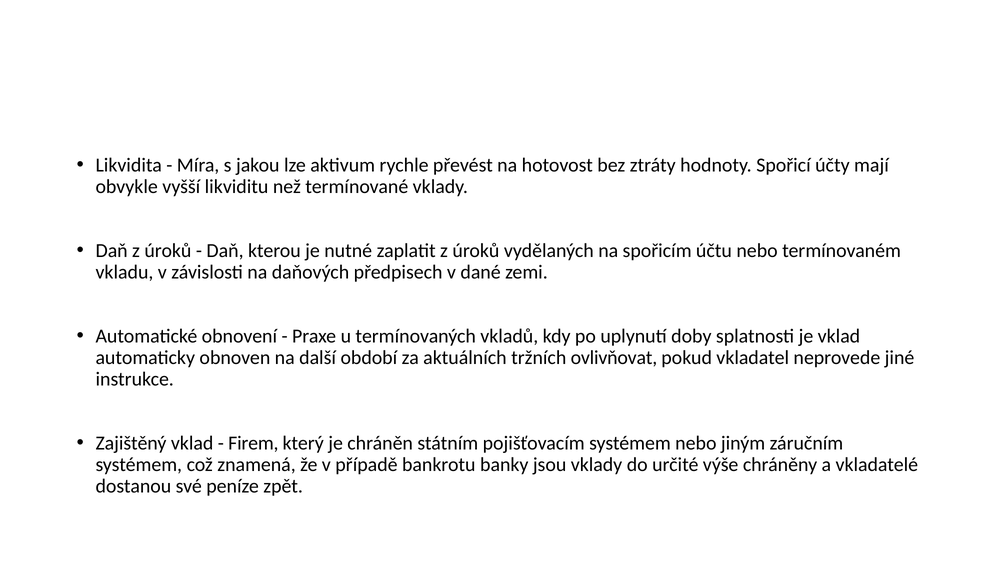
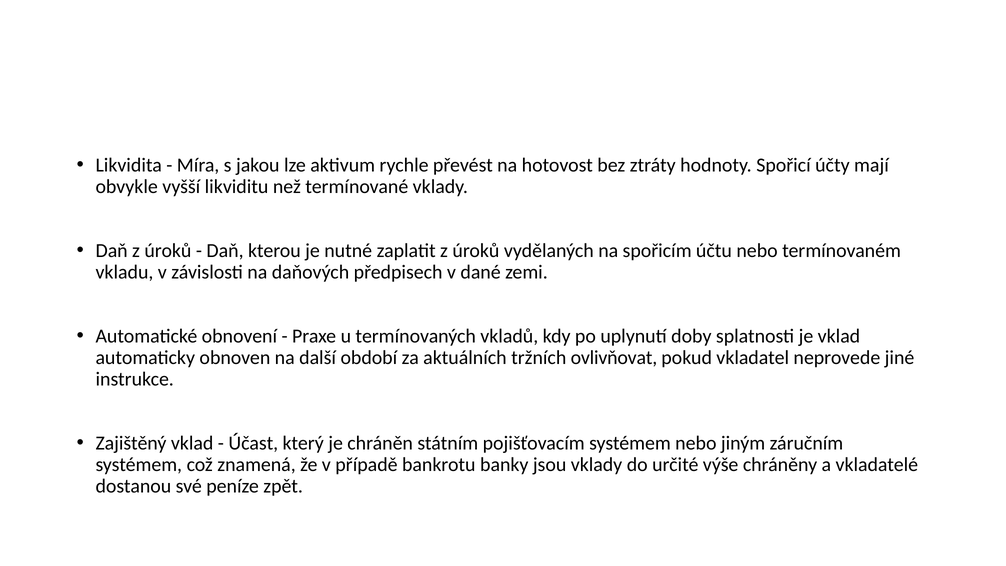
Firem: Firem -> Účast (253, 443)
